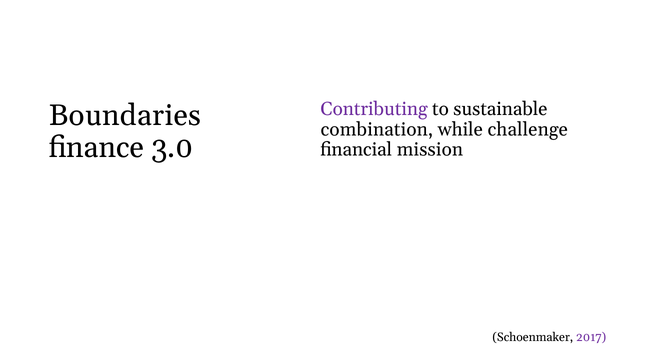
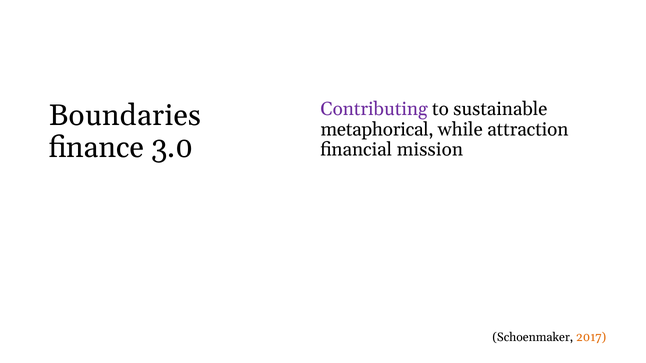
combination: combination -> metaphorical (377, 130)
challenge: challenge -> attraction (528, 130)
2017 colour: purple -> orange (591, 338)
